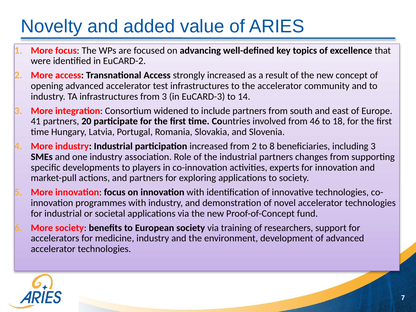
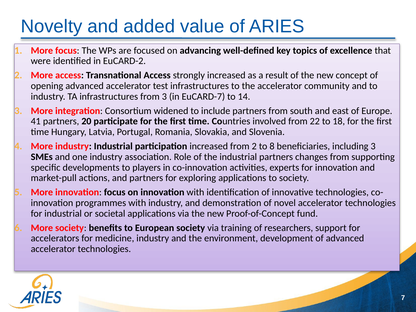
EuCARD-3: EuCARD-3 -> EuCARD-7 (203, 97)
46: 46 -> 22 (315, 121)
